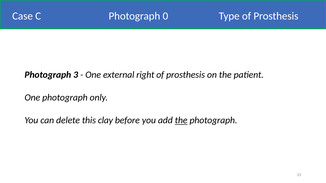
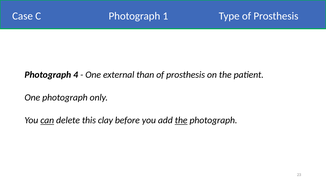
0: 0 -> 1 (165, 16)
3: 3 -> 4 (76, 75)
right: right -> than (145, 75)
can underline: none -> present (47, 121)
